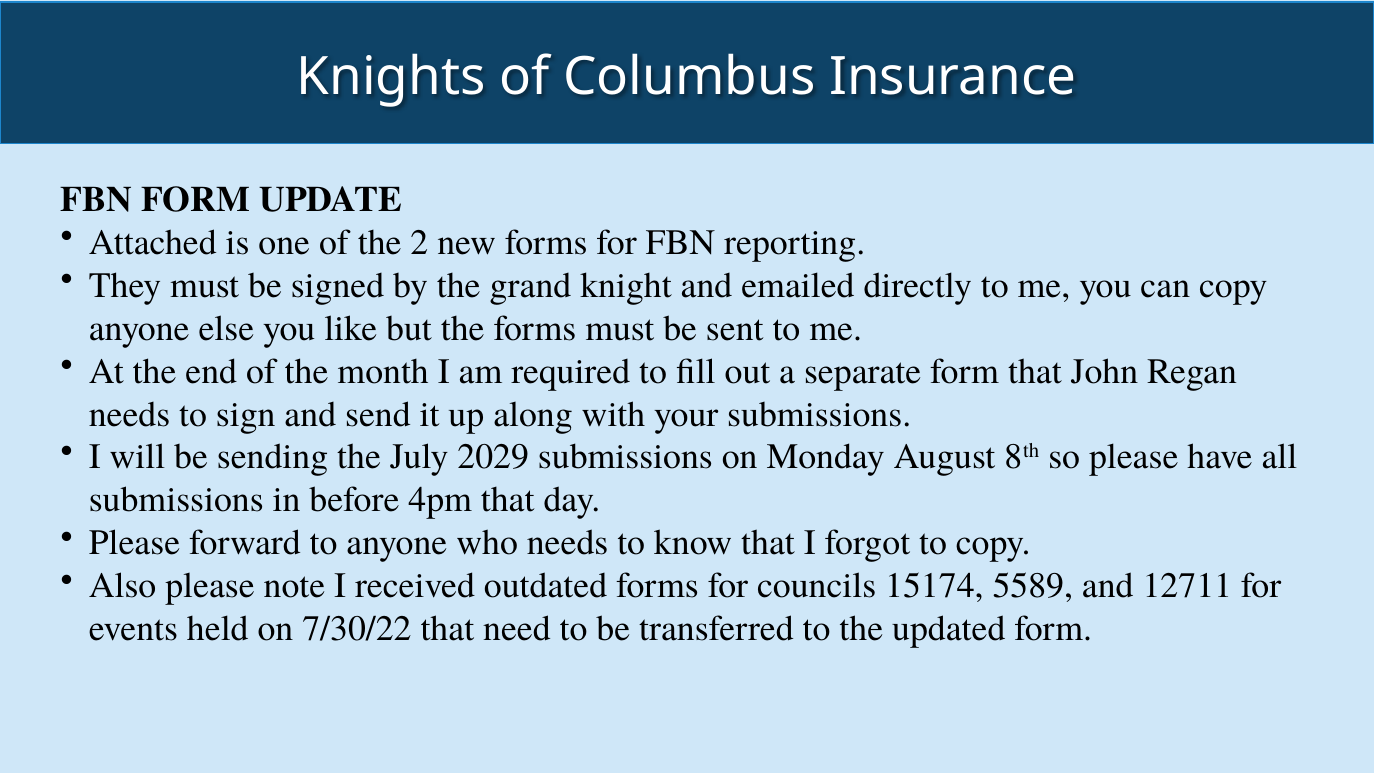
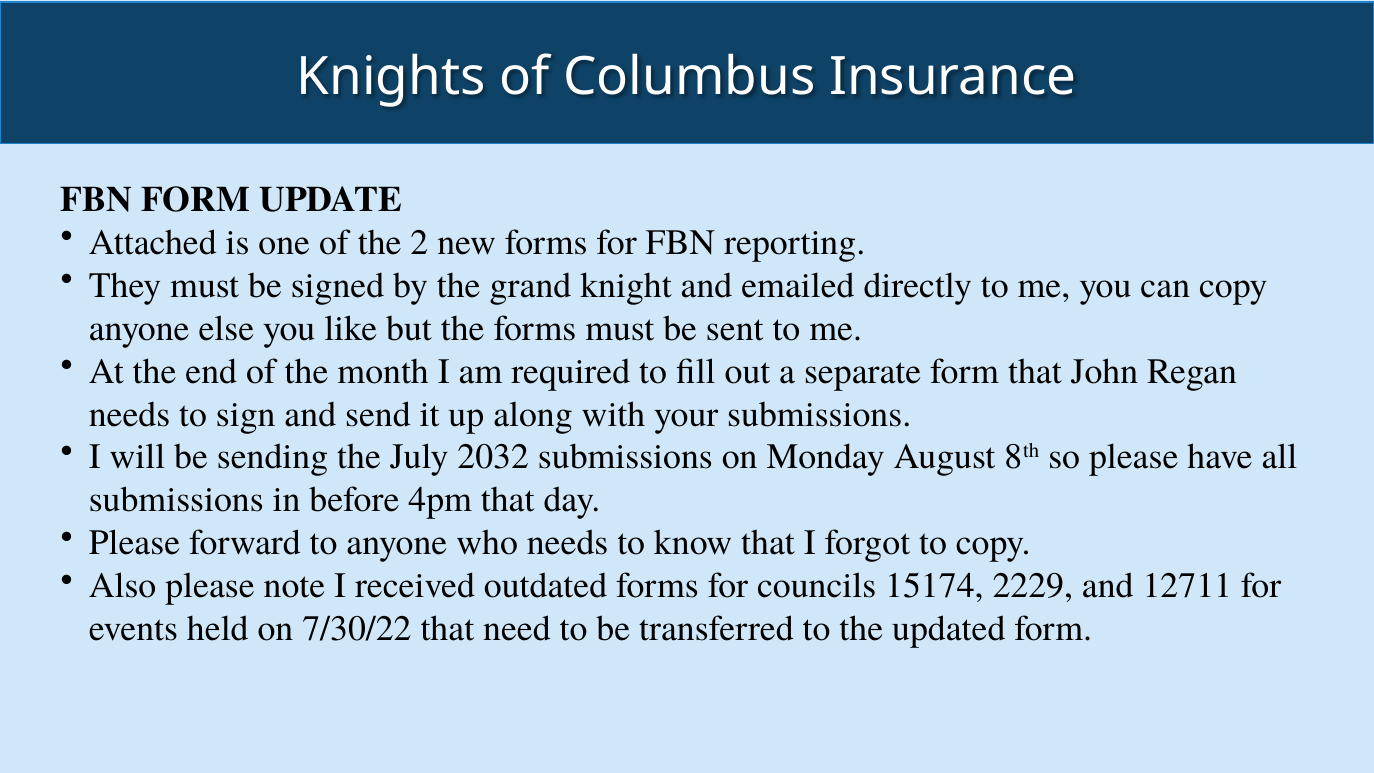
2029: 2029 -> 2032 (493, 457)
5589: 5589 -> 2229 (1033, 586)
